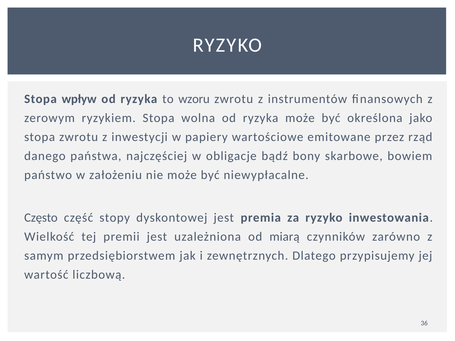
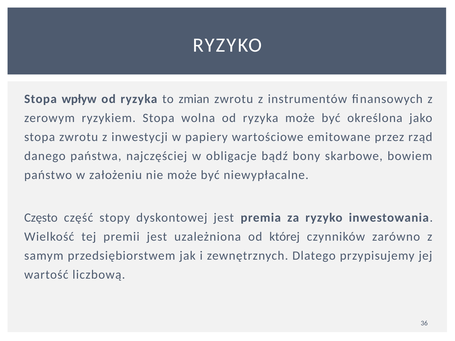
wzoru: wzoru -> zmian (194, 99)
miarą: miarą -> której (285, 237)
